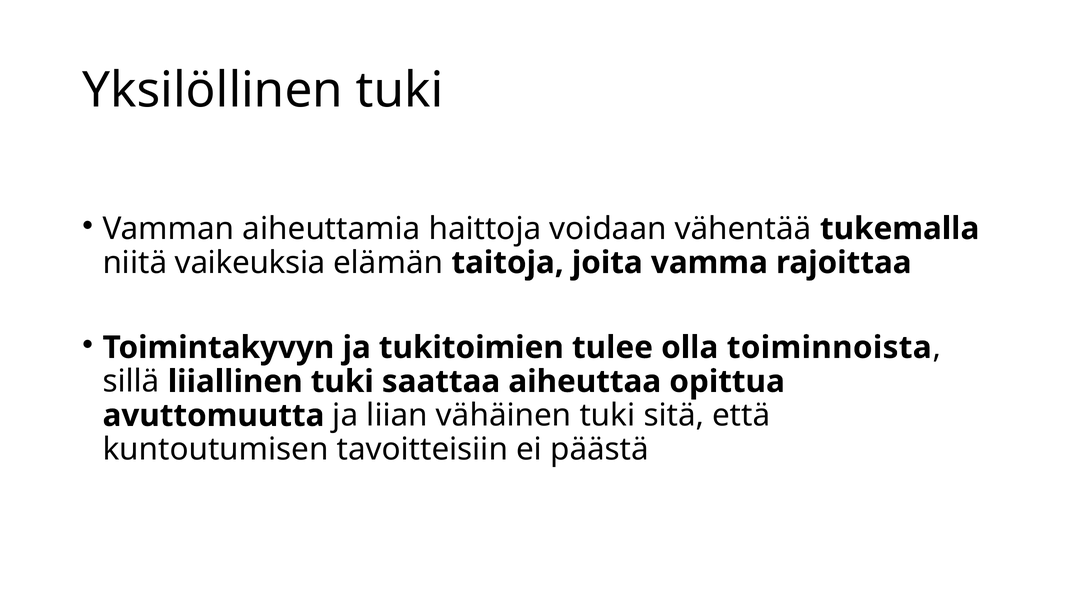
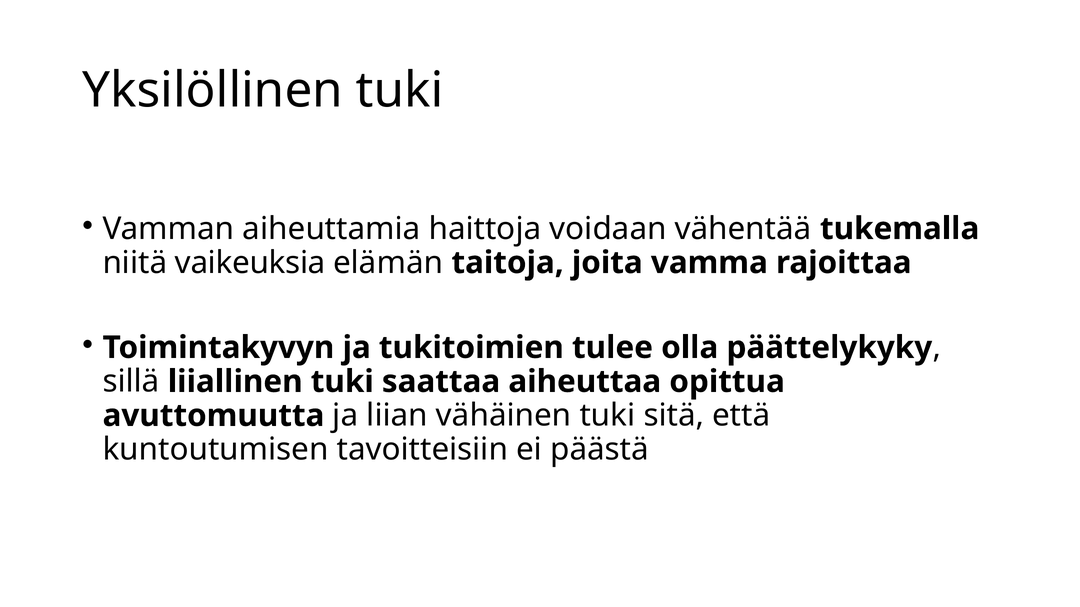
toiminnoista: toiminnoista -> päättelykyky (829, 348)
